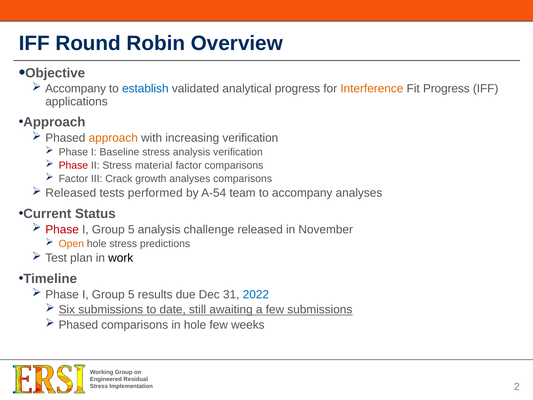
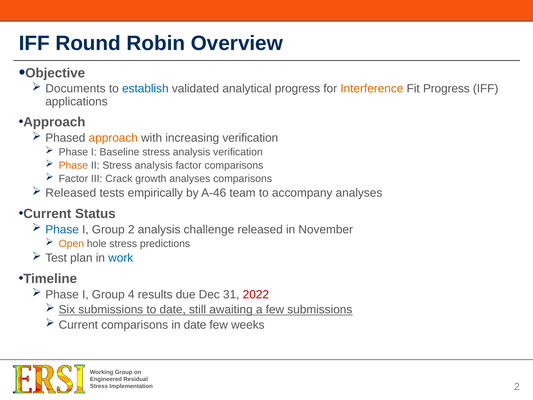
Accompany: Accompany -> Documents (75, 89)
Phase colour: red -> orange (73, 165)
II Stress material: material -> analysis (154, 165)
performed: performed -> empirically (155, 193)
A-54: A-54 -> A-46 (214, 193)
Phase colour: red -> blue (62, 229)
5: 5 -> 2 (131, 229)
work colour: black -> blue (121, 258)
5: 5 -> 4 (131, 294)
2022 colour: blue -> red (256, 294)
Phased: Phased -> Current (78, 325)
in hole: hole -> date (195, 325)
